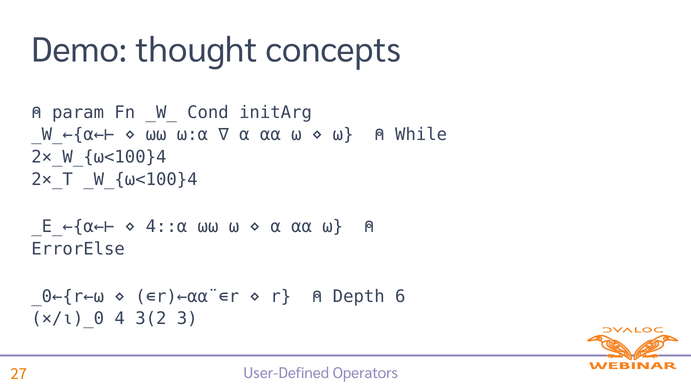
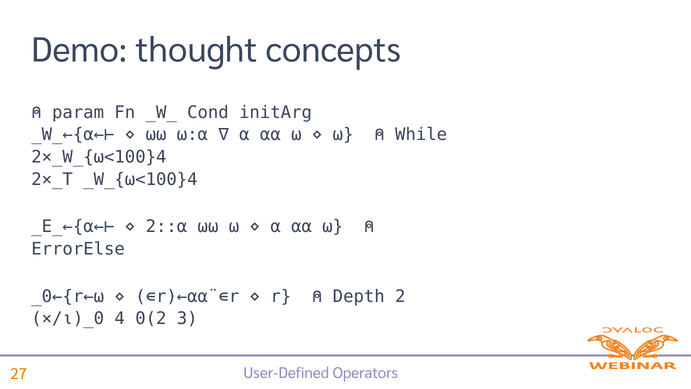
4::⍺: 4::⍺ -> 2::⍺ (166, 227)
6: 6 -> 2 (400, 296)
3(2: 3(2 -> 0(2 (151, 319)
